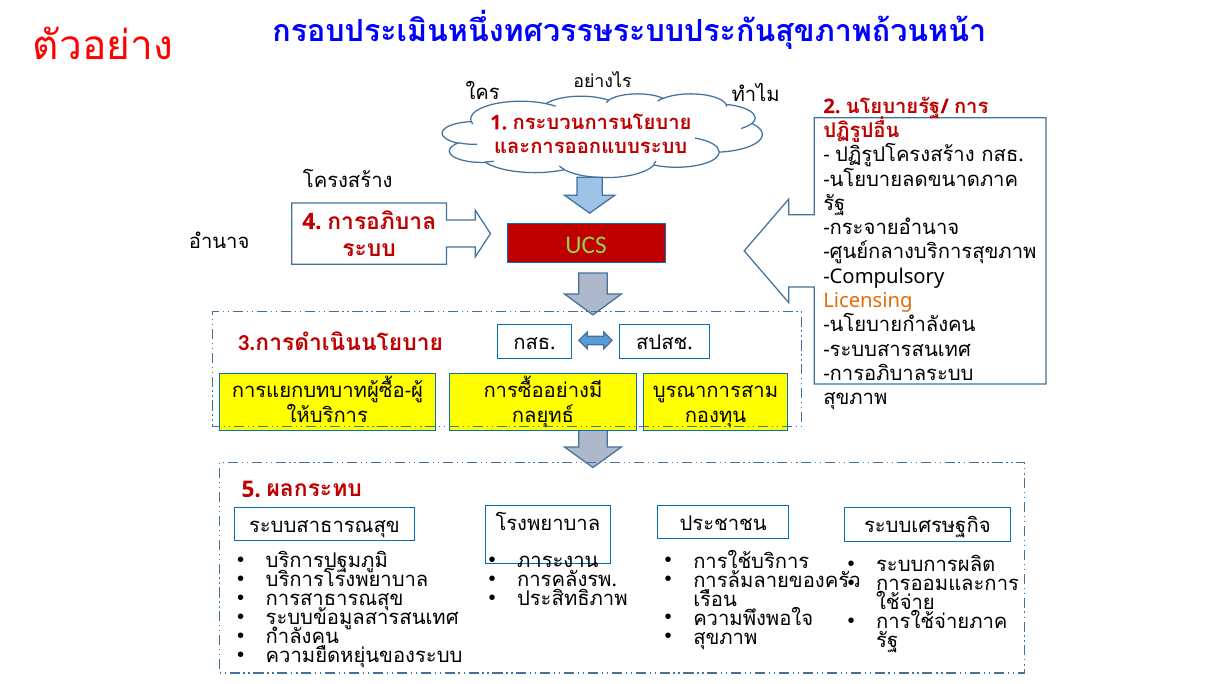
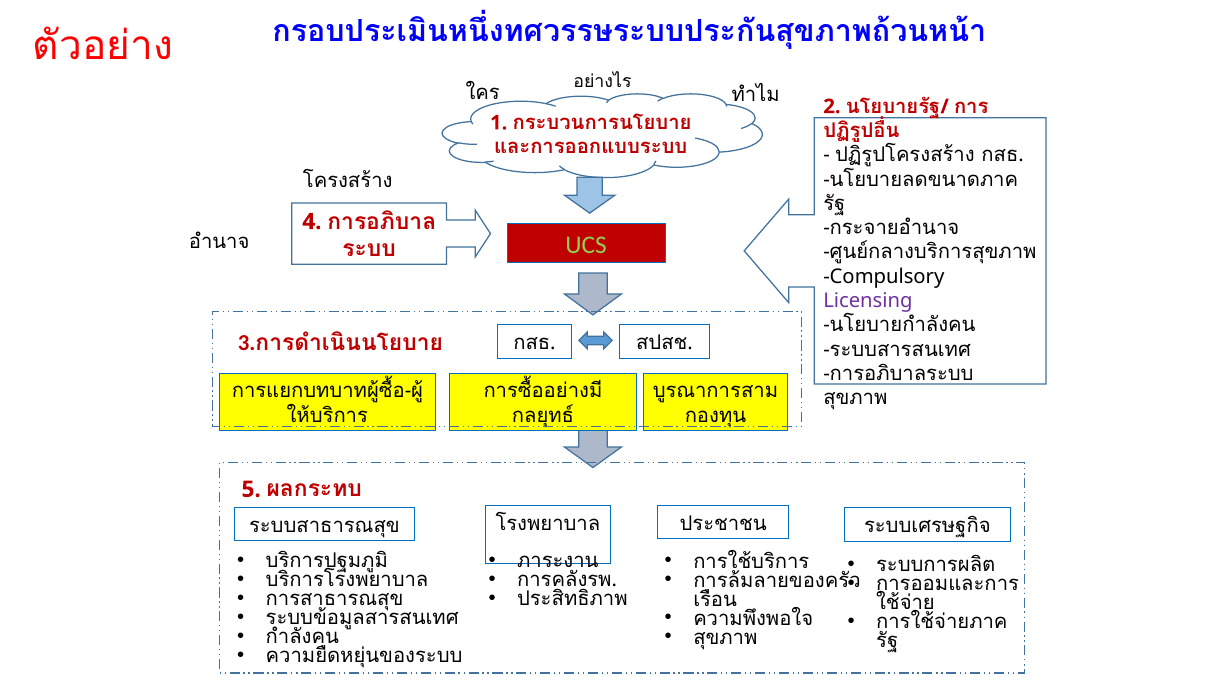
Licensing colour: orange -> purple (868, 301)
